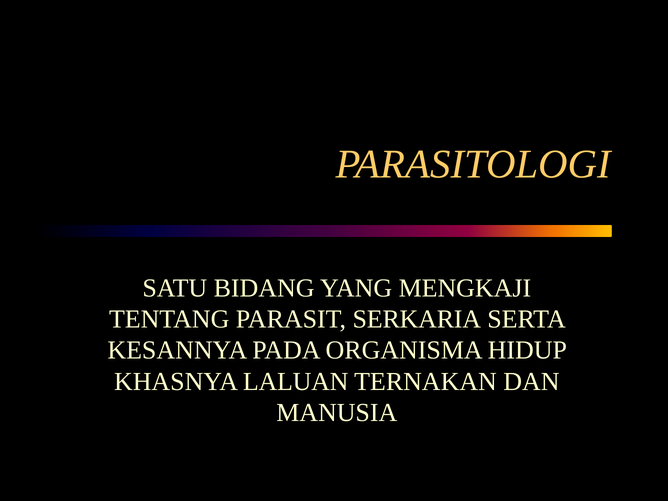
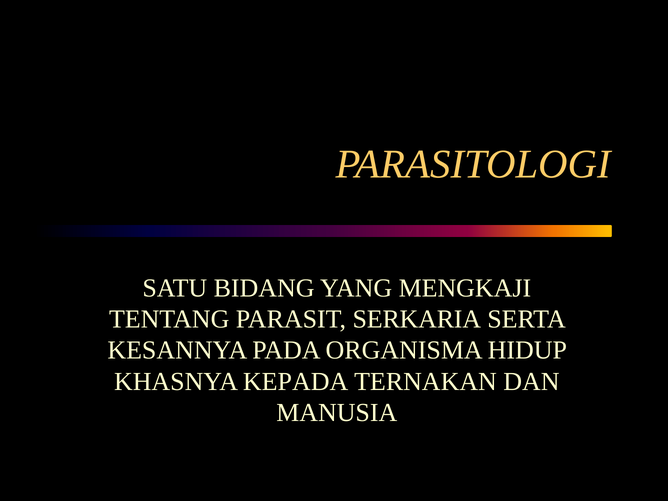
LALUAN: LALUAN -> KEPADA (296, 382)
